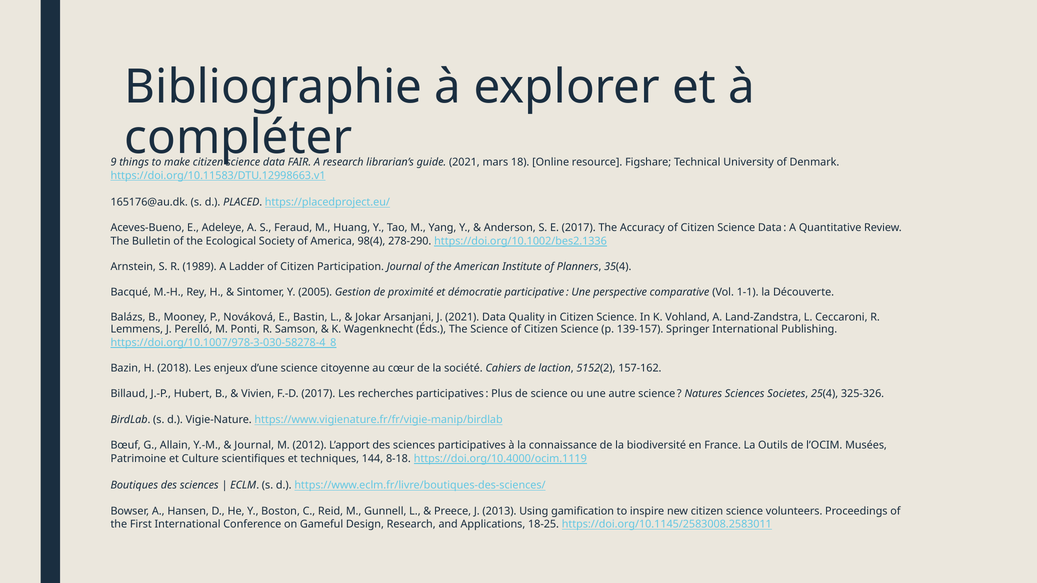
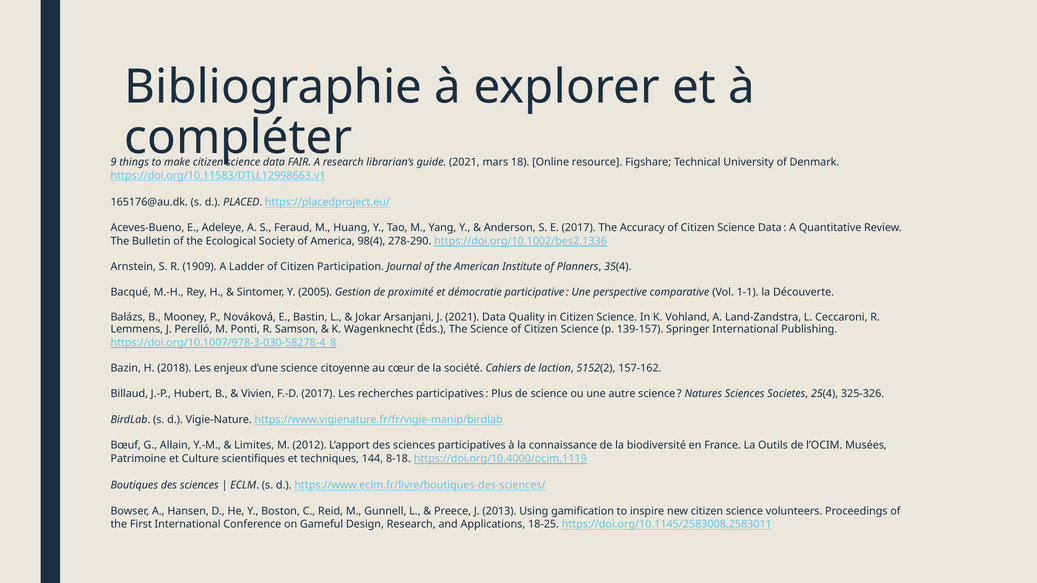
1989: 1989 -> 1909 (200, 267)
Journal: Journal -> Limites (254, 446)
